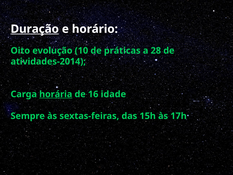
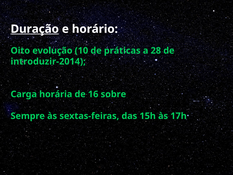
atividades-2014: atividades-2014 -> introduzir-2014 (48, 61)
horária underline: present -> none (56, 94)
idade: idade -> sobre (113, 94)
